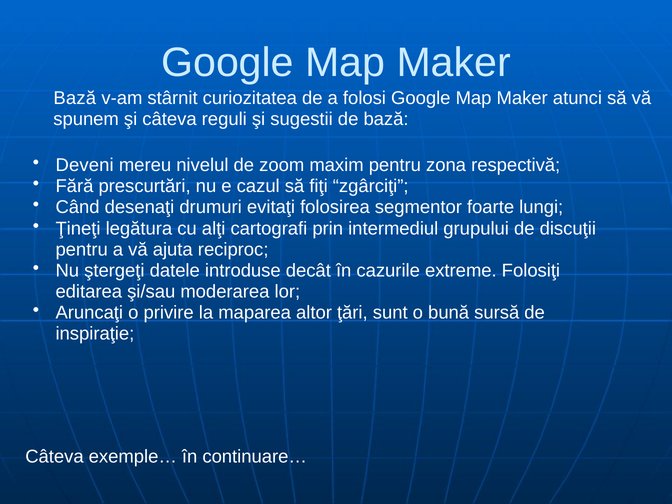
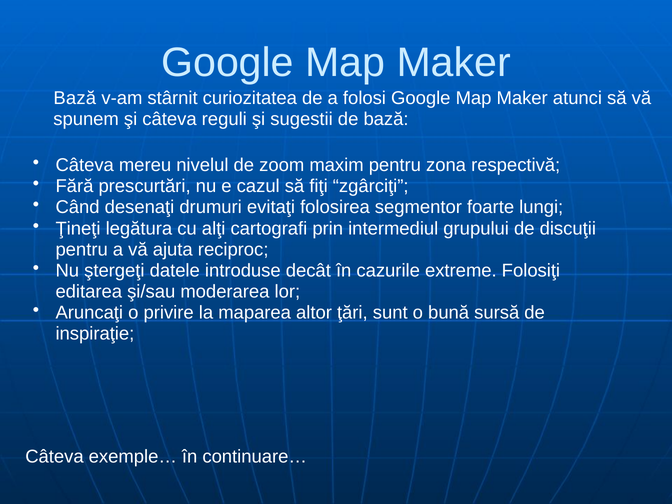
Deveni: Deveni -> Câteva (85, 165)
